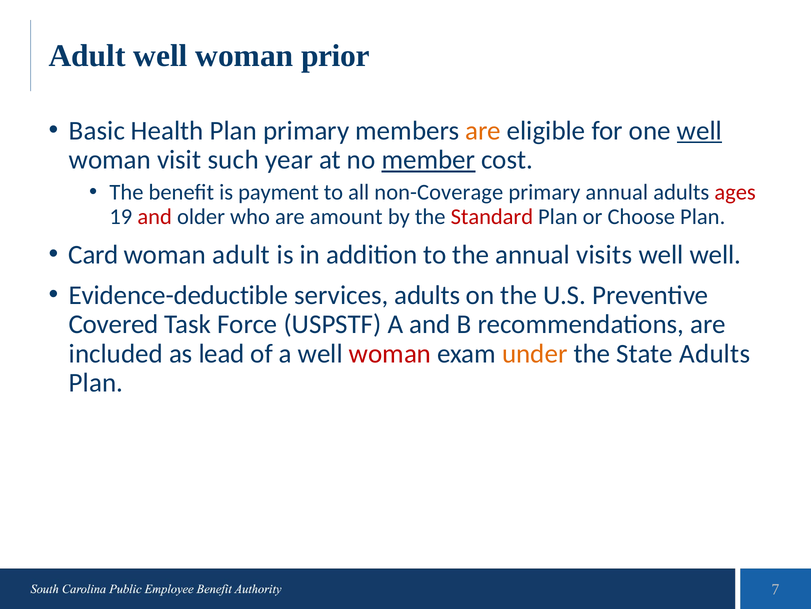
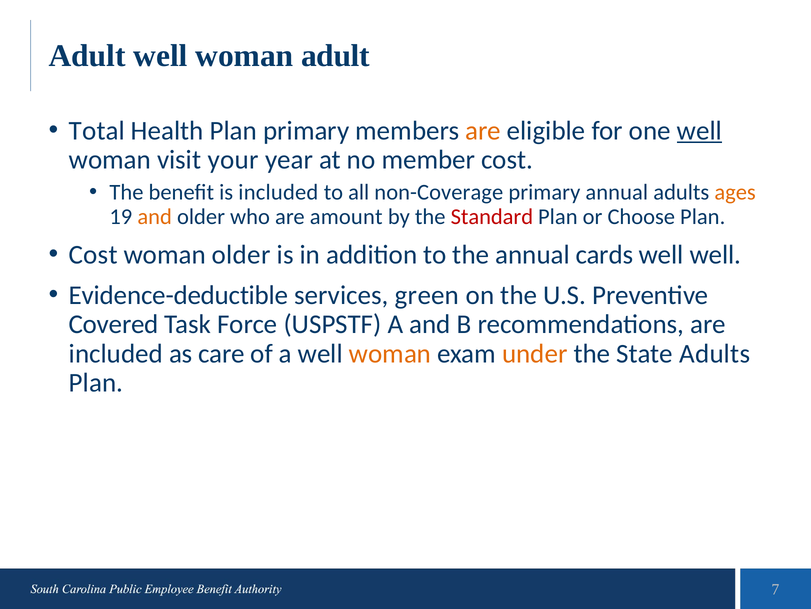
woman prior: prior -> adult (335, 56)
Basic: Basic -> Total (97, 130)
such: such -> your (233, 160)
member underline: present -> none (428, 160)
is payment: payment -> included (278, 192)
ages colour: red -> orange (735, 192)
and colour: red -> orange (155, 216)
Card: Card -> Cost (93, 254)
woman adult: adult -> older (241, 254)
visits: visits -> cards (604, 254)
services adults: adults -> green (427, 295)
lead: lead -> care (222, 353)
woman colour: red -> orange (390, 353)
